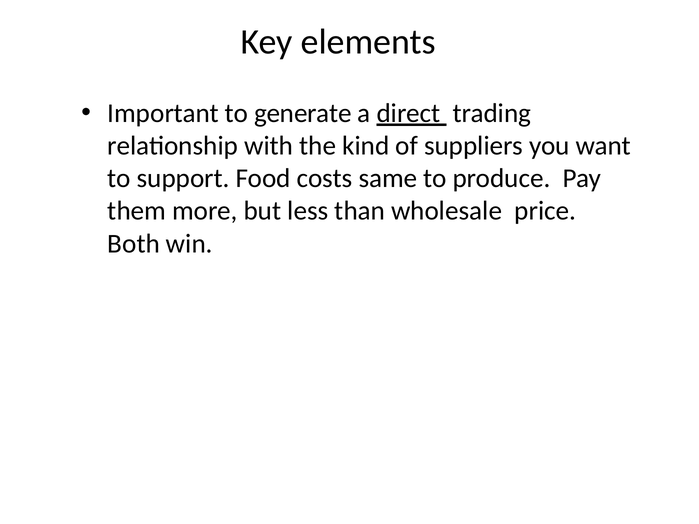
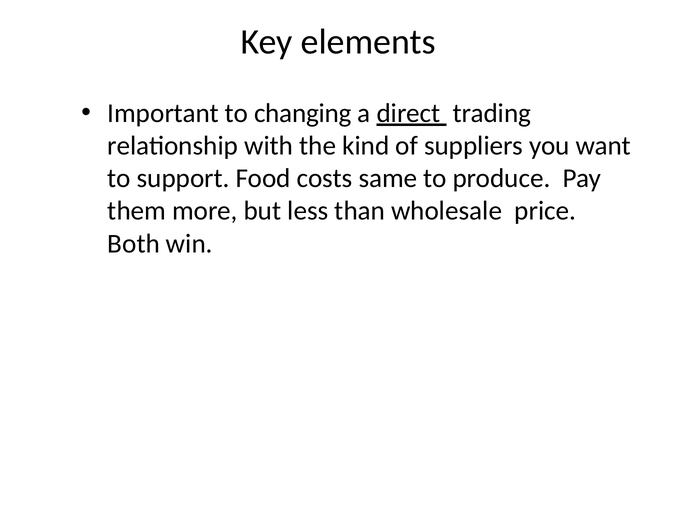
generate: generate -> changing (303, 113)
